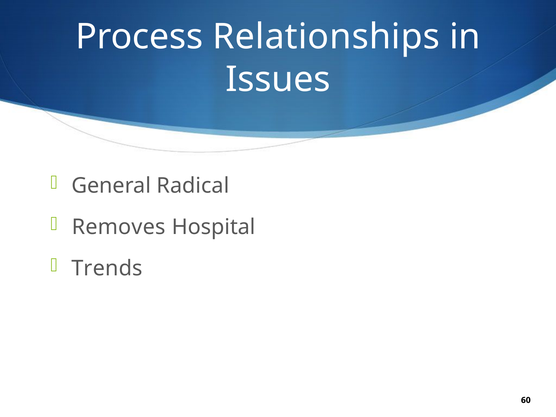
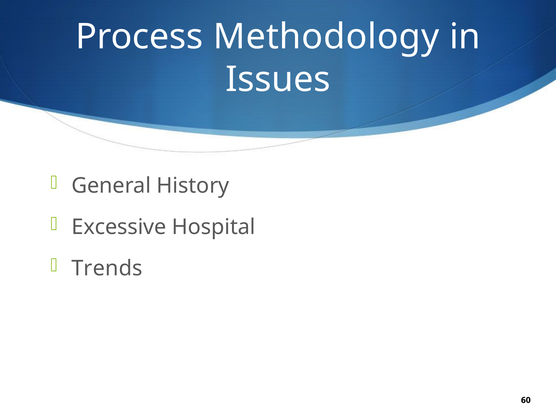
Relationships: Relationships -> Methodology (326, 37)
Radical: Radical -> History (193, 186)
Removes: Removes -> Excessive (119, 227)
